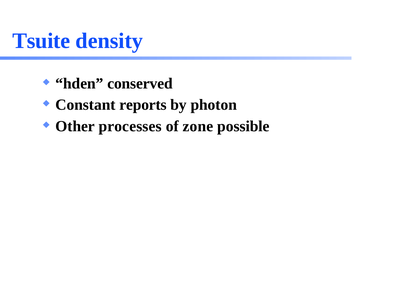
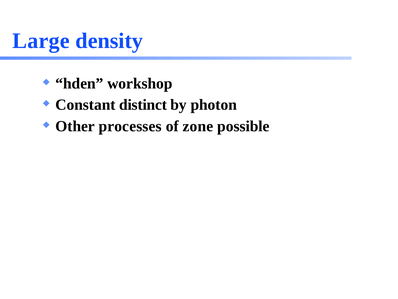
Tsuite: Tsuite -> Large (41, 41)
conserved: conserved -> workshop (140, 83)
reports: reports -> distinct (143, 105)
